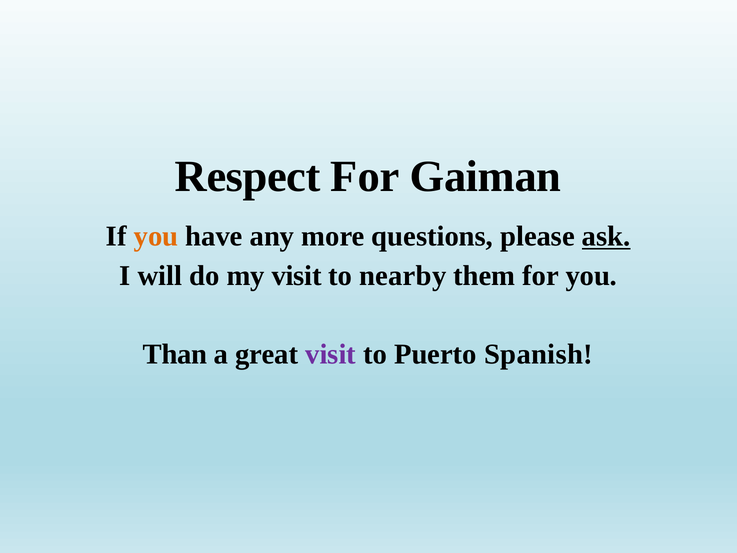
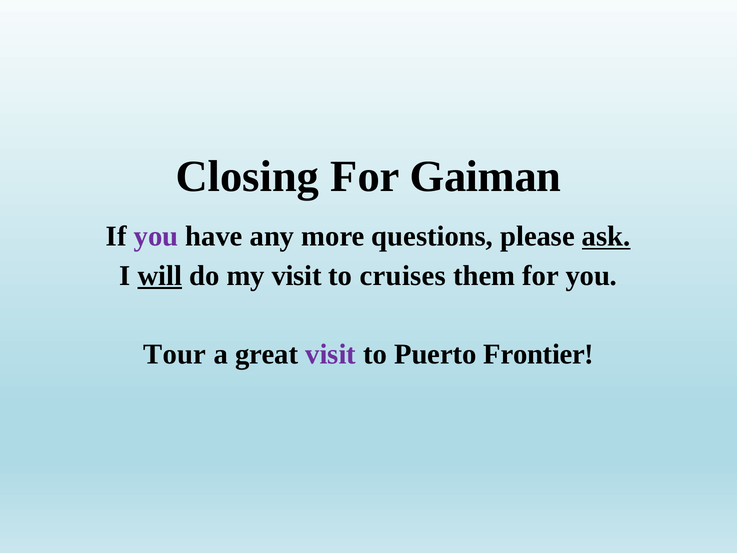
Respect: Respect -> Closing (247, 176)
you colour: orange -> purple (156, 236)
will underline: none -> present (160, 276)
nearby: nearby -> cruises (403, 276)
Than: Than -> Tour (175, 354)
Spanish: Spanish -> Frontier (539, 354)
